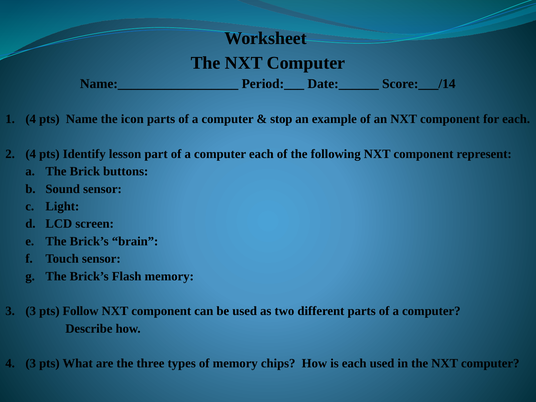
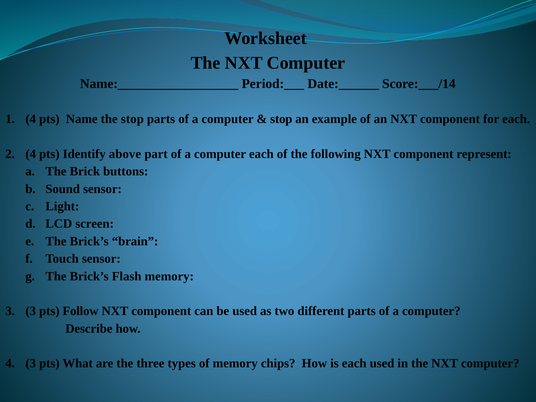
the icon: icon -> stop (132, 119)
lesson: lesson -> above (125, 154)
